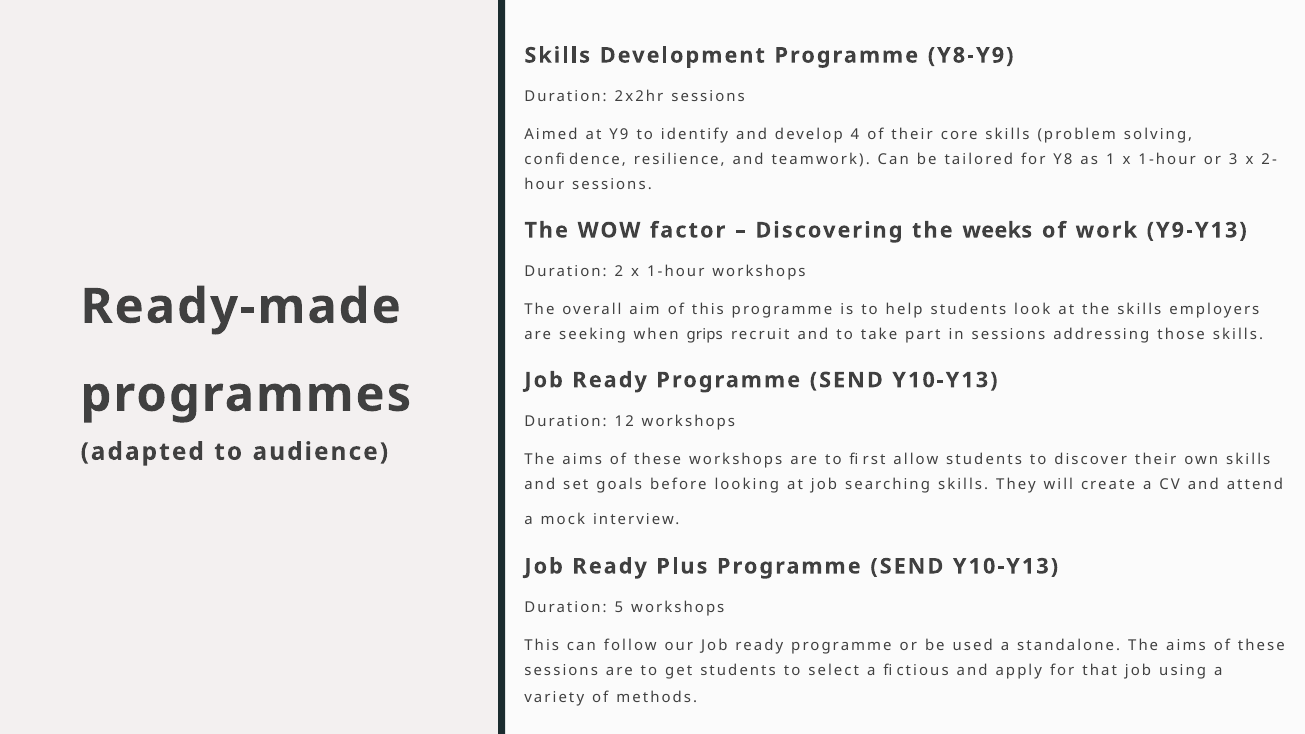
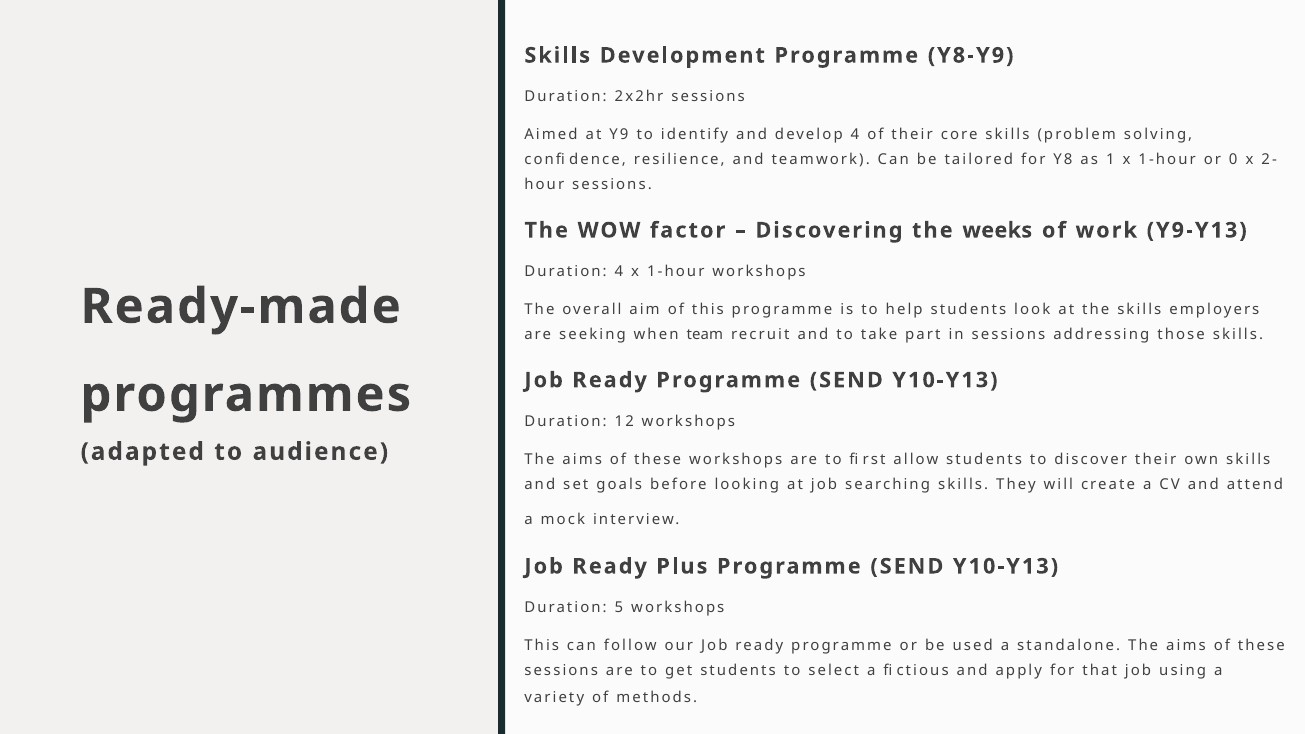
3: 3 -> 0 (1233, 160)
Duration 2: 2 -> 4 (619, 272)
grips: grips -> team (705, 335)
